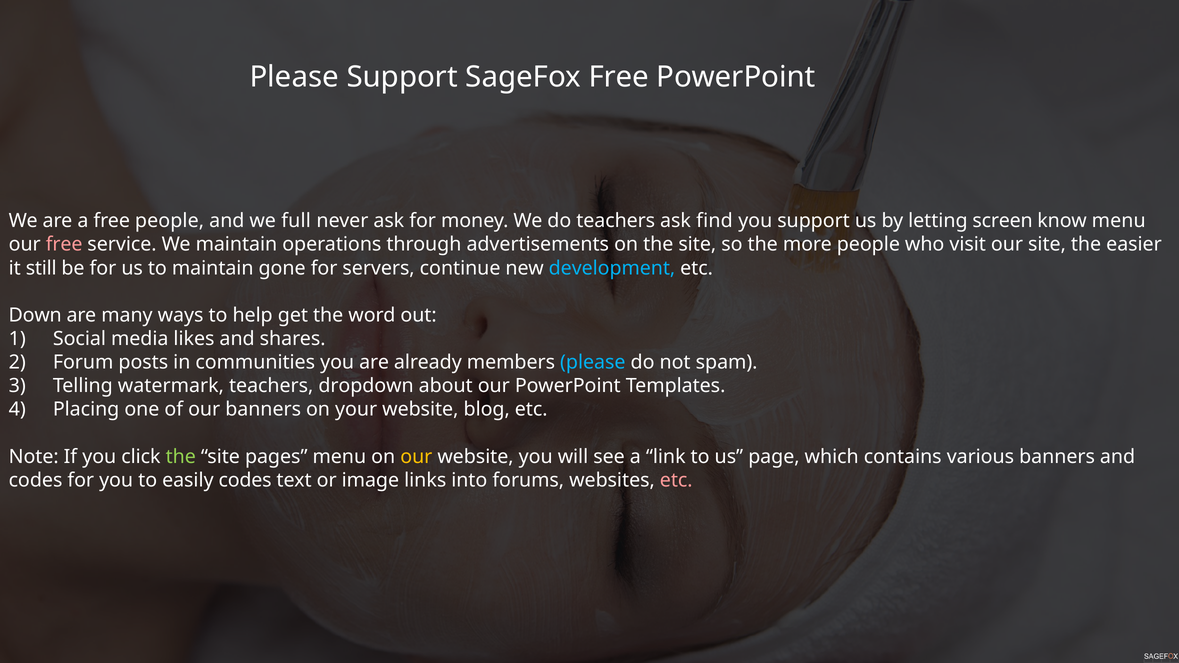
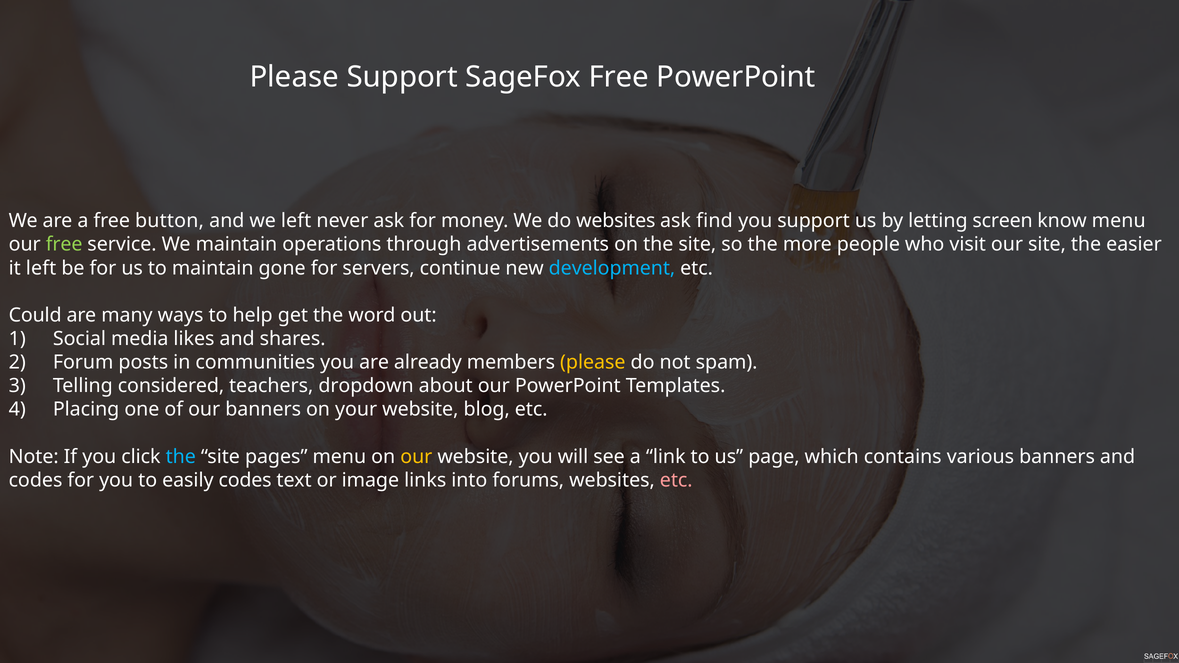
free people: people -> button (169, 221)
we full: full -> left (296, 221)
do teachers: teachers -> websites (616, 221)
free colour: pink -> light green (64, 245)
it still: still -> left (41, 268)
Down: Down -> Could (35, 315)
please colour: light blue -> yellow (593, 362)
watermark: watermark -> considered (171, 386)
the colour: light green -> light blue (181, 457)
